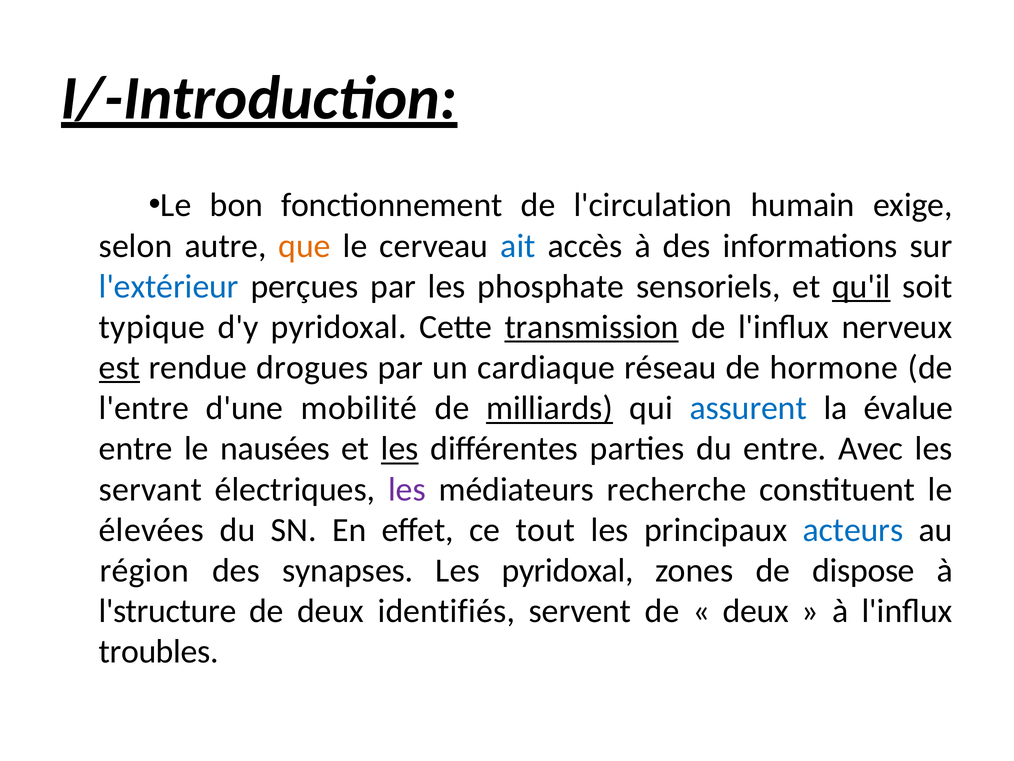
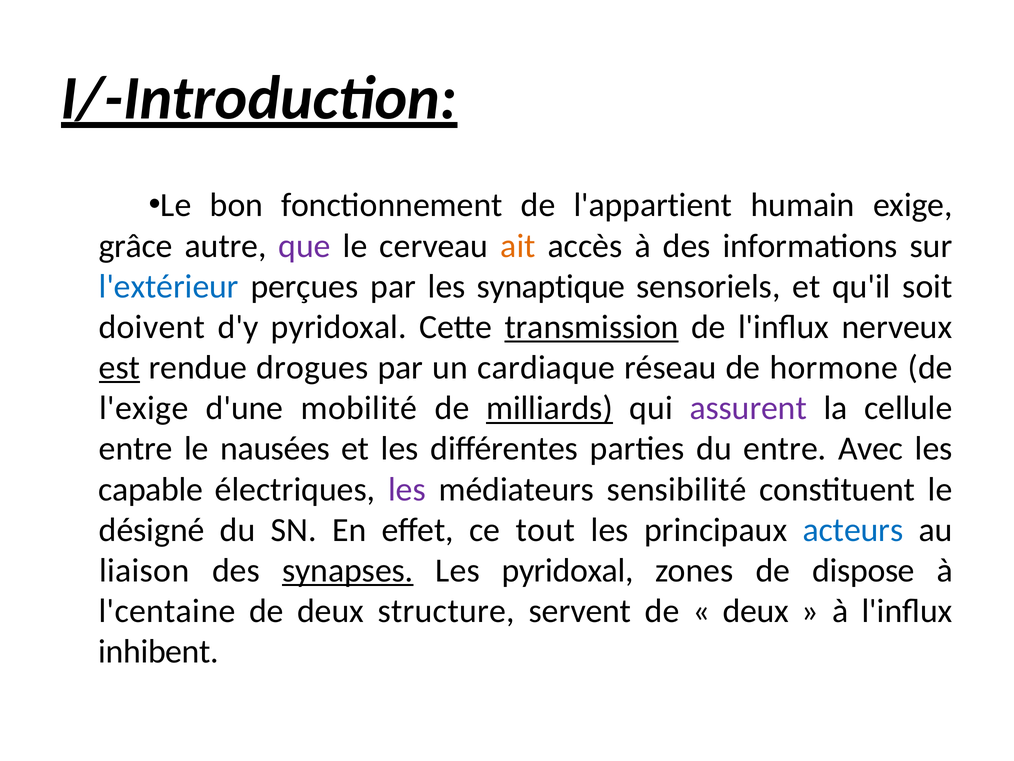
l'circulation: l'circulation -> l'appartient (653, 205)
selon: selon -> grâce (136, 246)
que colour: orange -> purple (305, 246)
ait colour: blue -> orange (518, 246)
phosphate: phosphate -> synaptique (551, 286)
qu'il underline: present -> none (861, 286)
typique: typique -> doivent (152, 327)
l'entre: l'entre -> l'exige (144, 408)
assurent colour: blue -> purple (748, 408)
évalue: évalue -> cellule (908, 408)
les underline: present -> none (400, 449)
servant: servant -> capable (151, 489)
recherche: recherche -> sensibilité (676, 489)
élevées: élevées -> désigné (152, 530)
région: région -> liaison (144, 570)
synapses underline: none -> present (348, 570)
l'structure: l'structure -> l'centaine (167, 611)
identifiés: identifiés -> structure (446, 611)
troubles: troubles -> inhibent (159, 651)
